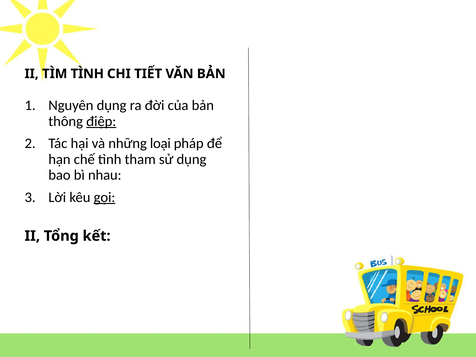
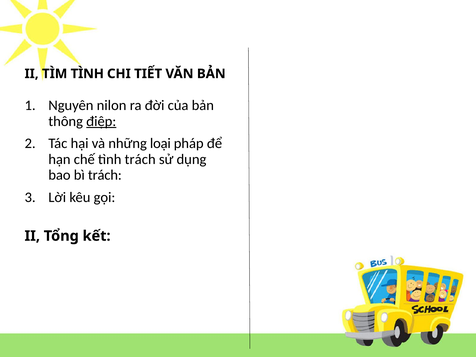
Nguyên dụng: dụng -> nilon (112, 106)
tình tham: tham -> trách (140, 159)
bì nhau: nhau -> trách (105, 175)
gọi underline: present -> none (104, 197)
